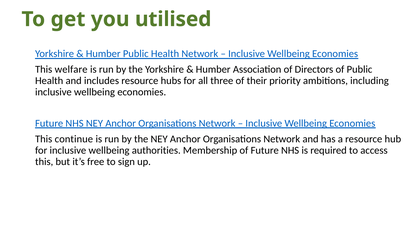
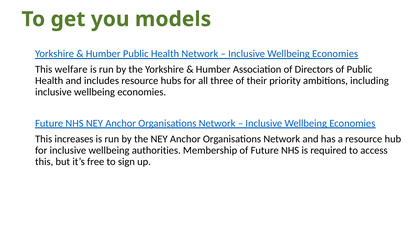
utilised: utilised -> models (173, 19)
continue: continue -> increases (74, 140)
